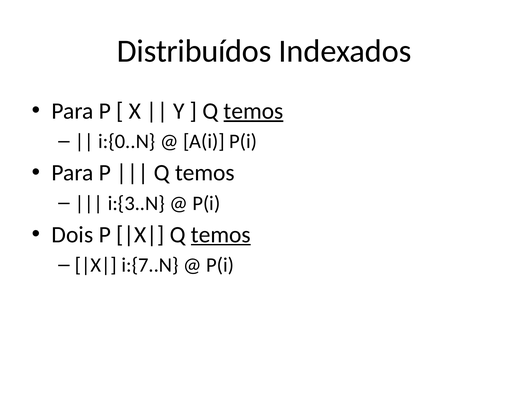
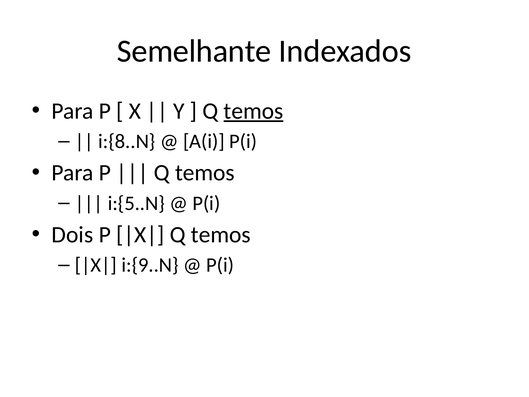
Distribuídos: Distribuídos -> Semelhante (194, 51)
i:{0..N: i:{0..N -> i:{8..N (127, 141)
i:{3..N: i:{3..N -> i:{5..N (136, 203)
temos underline: present -> none (221, 234)
i:{7..N: i:{7..N -> i:{9..N (150, 265)
